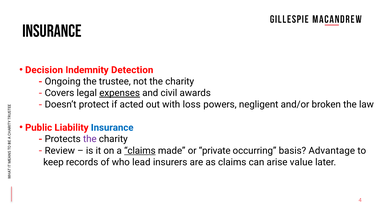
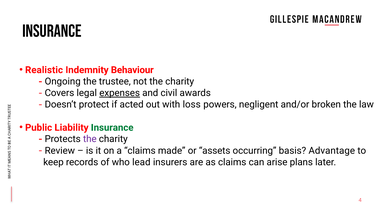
Decision: Decision -> Realistic (44, 70)
Detection: Detection -> Behaviour (132, 70)
Insurance colour: blue -> green (112, 128)
claims underline: present -> none (140, 151)
private: private -> assets (215, 151)
value: value -> plans (301, 162)
